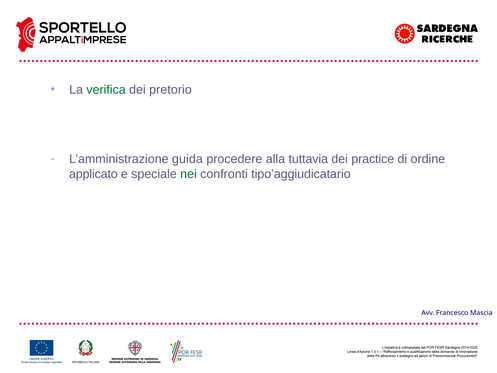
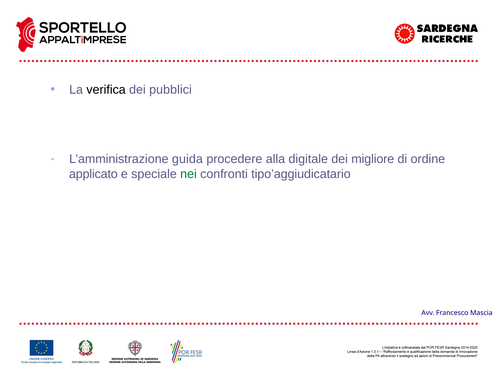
verifica colour: green -> black (106, 90)
pretorio: pretorio -> pubblici (170, 90)
tuttavia: tuttavia -> digitale (308, 159)
practice: practice -> migliore (373, 159)
